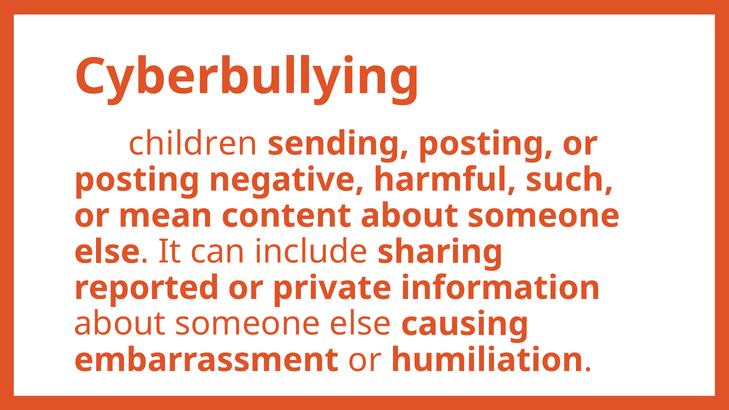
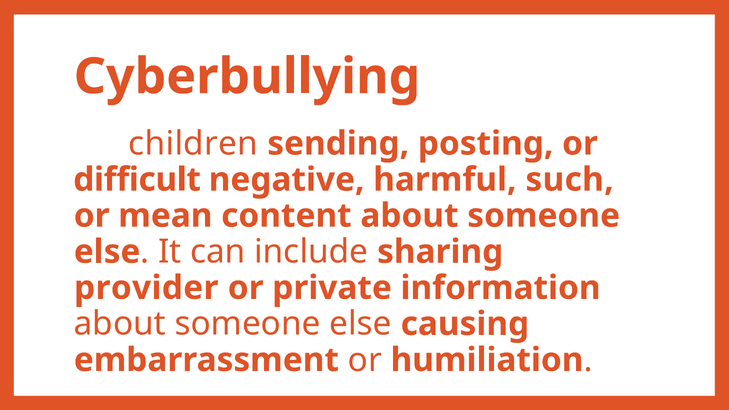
posting: posting -> difficult (137, 180)
reported: reported -> provider (146, 288)
